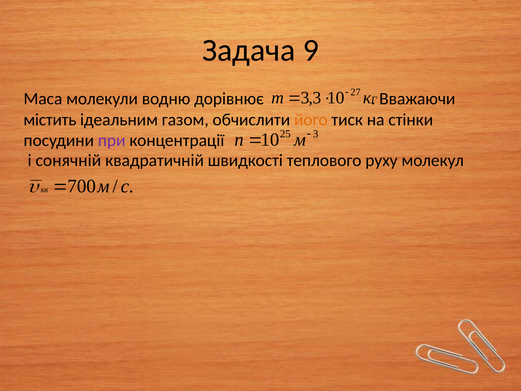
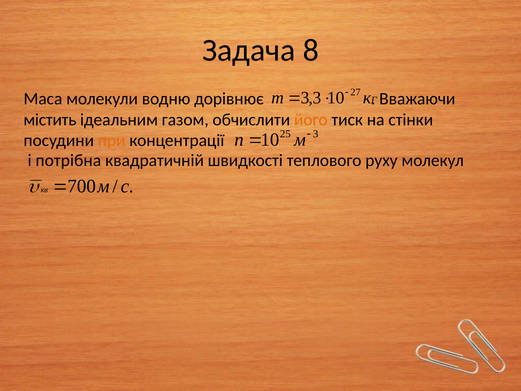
9: 9 -> 8 (311, 50)
при colour: purple -> orange (112, 140)
сонячній: сонячній -> потрібна (68, 160)
